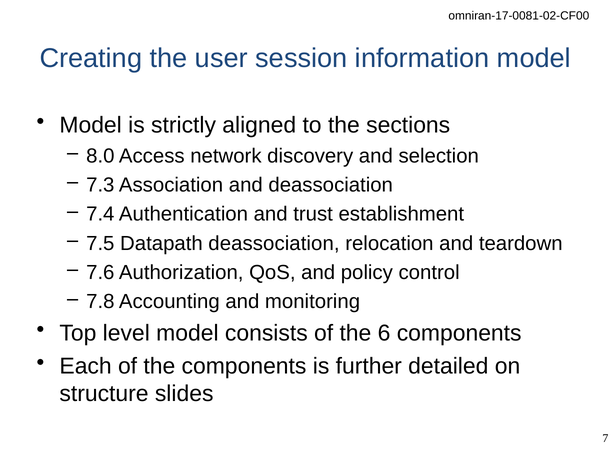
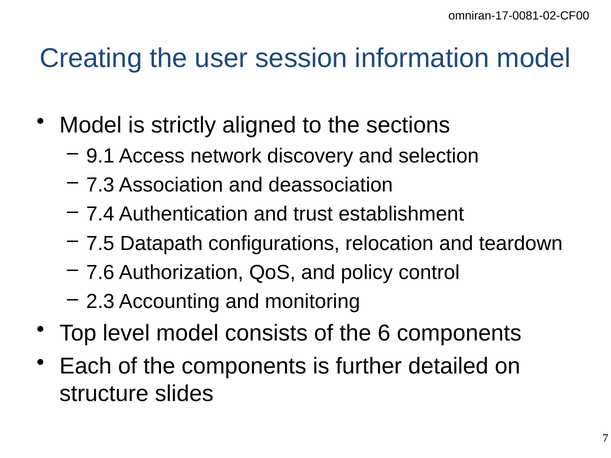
8.0: 8.0 -> 9.1 (100, 156)
Datapath deassociation: deassociation -> configurations (274, 243)
7.8: 7.8 -> 2.3 (100, 302)
